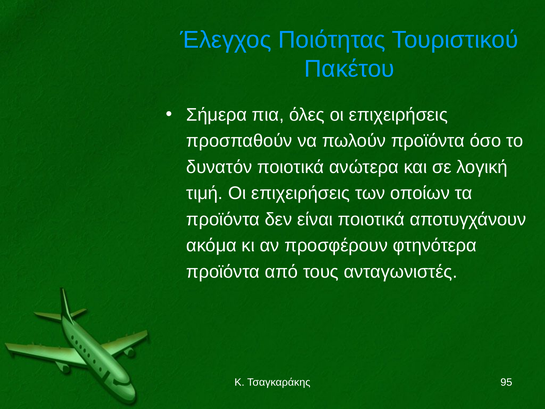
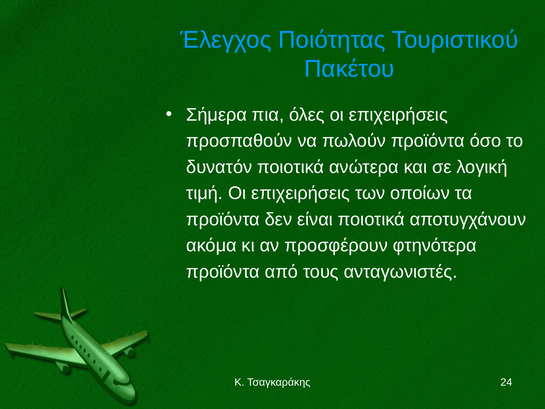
95: 95 -> 24 (506, 382)
